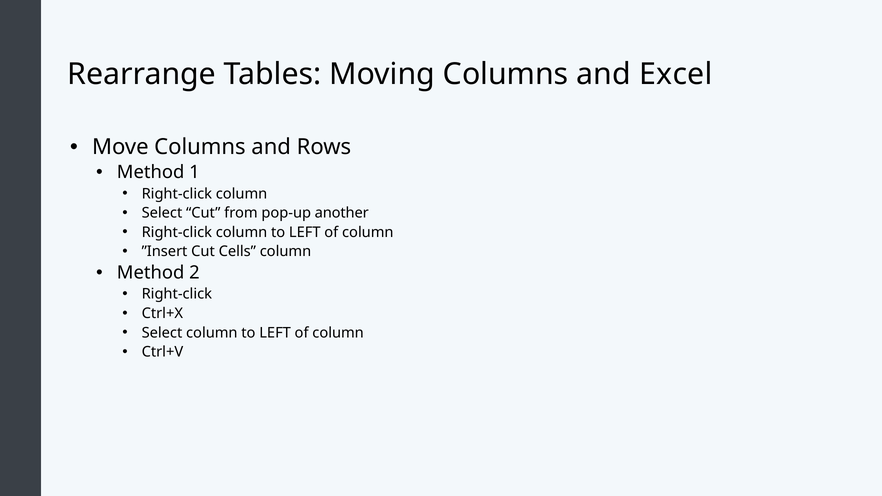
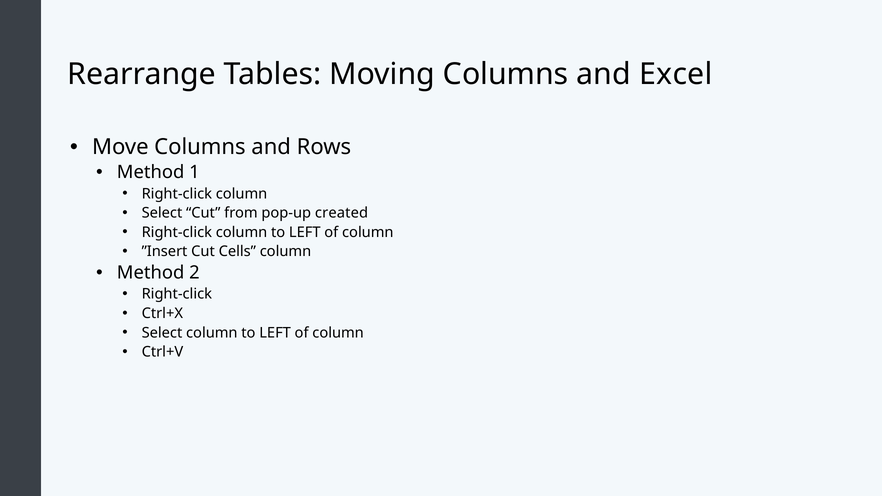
another: another -> created (342, 213)
